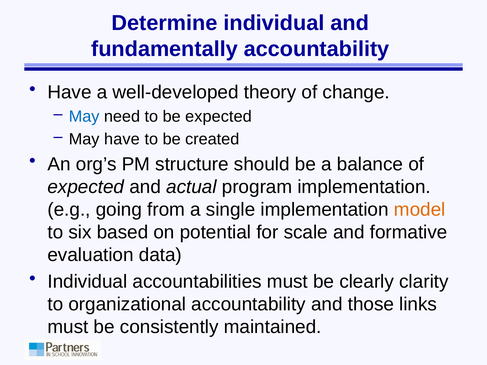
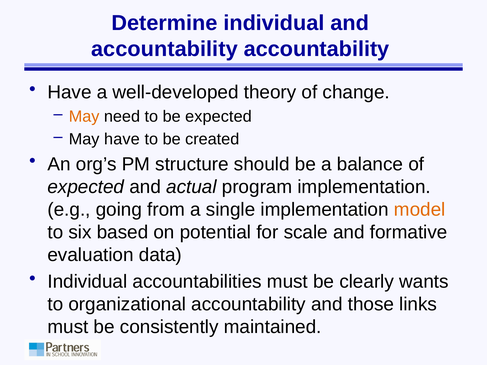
fundamentally: fundamentally -> accountability (164, 49)
May colour: blue -> orange (84, 116)
clarity: clarity -> wants (424, 282)
